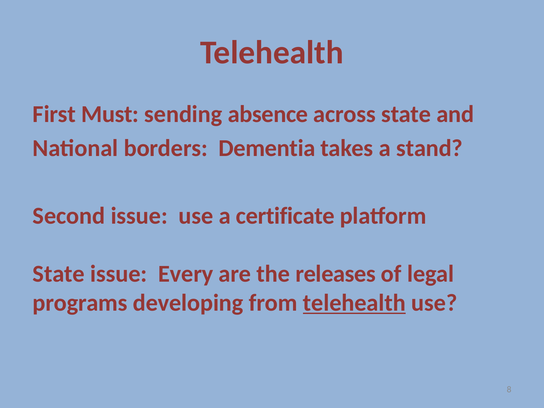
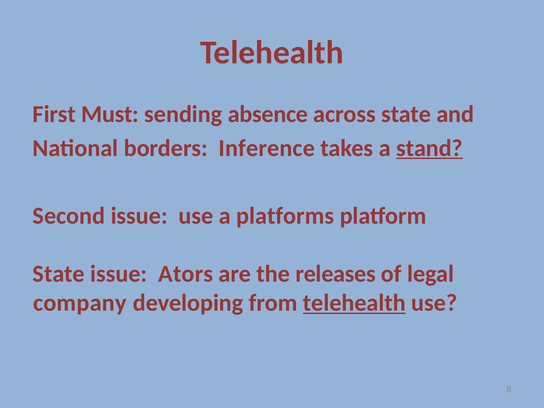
Dementia: Dementia -> Inference (267, 148)
stand underline: none -> present (429, 148)
certificate: certificate -> platforms (285, 216)
Every: Every -> Ators (186, 274)
programs: programs -> company (80, 303)
